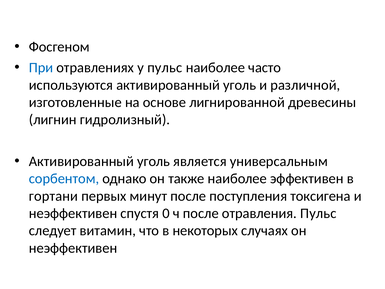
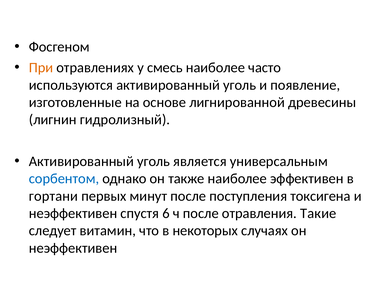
При colour: blue -> orange (41, 68)
у пульс: пульс -> смесь (165, 68)
различной: различной -> появление (305, 85)
0: 0 -> 6 (166, 213)
отравления Пульс: Пульс -> Такие (318, 213)
